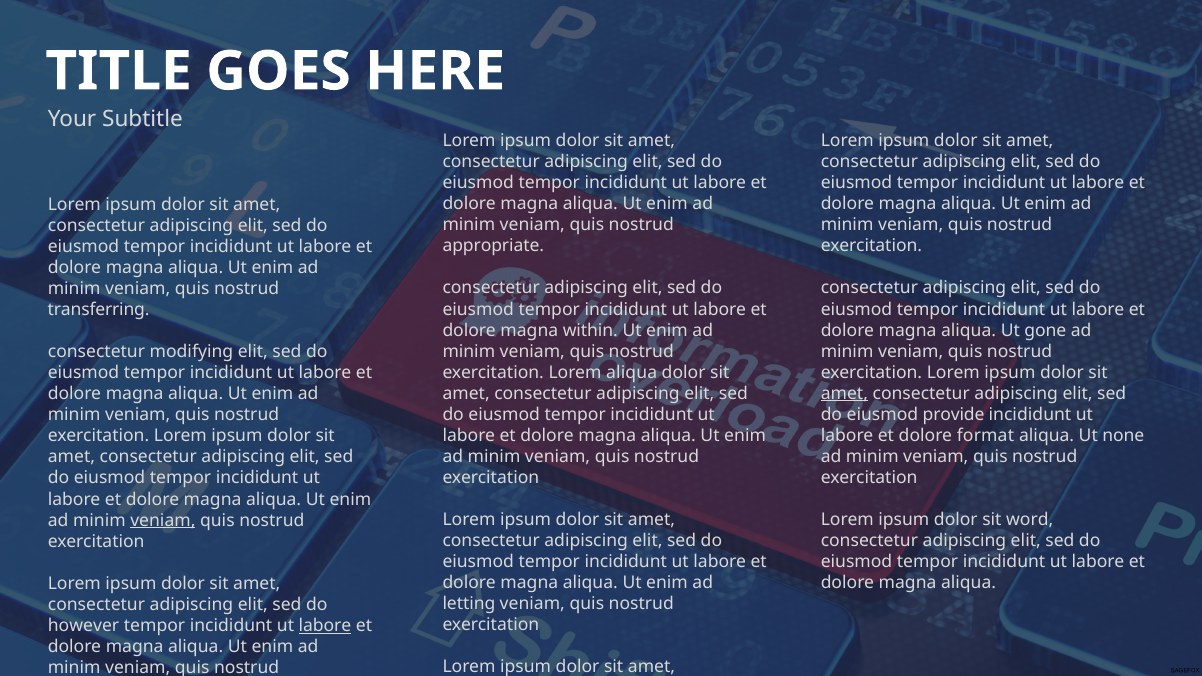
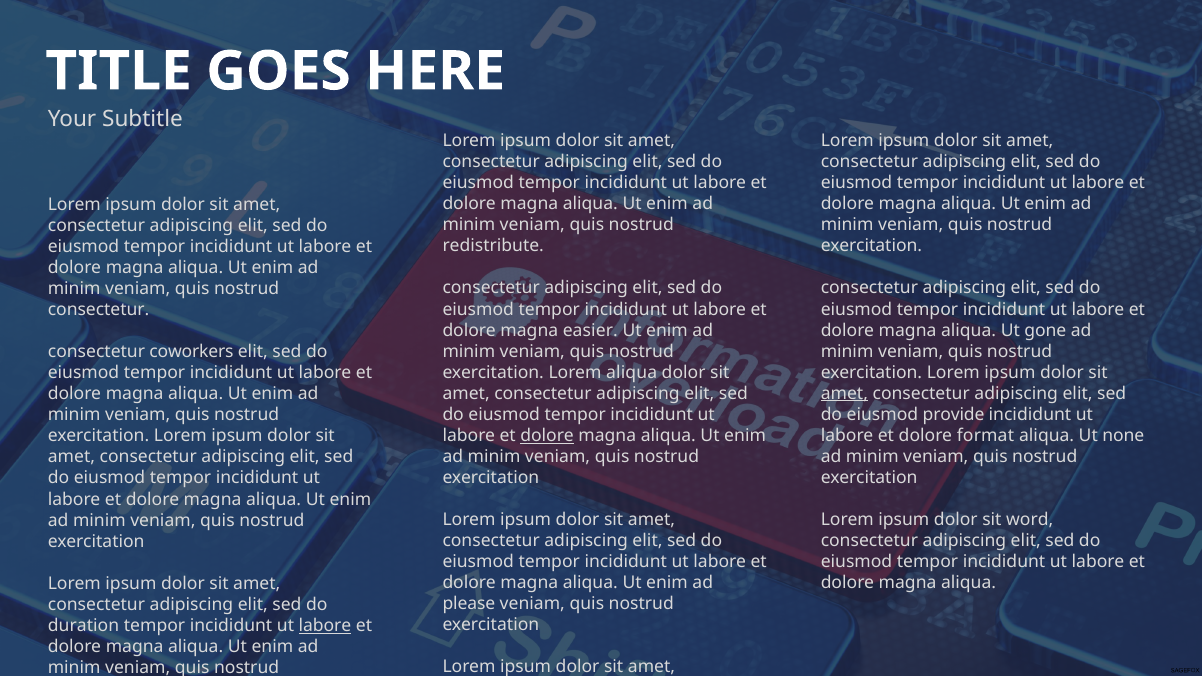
appropriate: appropriate -> redistribute (493, 246)
transferring: transferring -> consectetur (99, 310)
within: within -> easier (590, 330)
modifying: modifying -> coworkers (192, 352)
dolore underline: none -> present (547, 436)
veniam underline: present -> none (163, 520)
letting: letting -> please (469, 604)
however: however -> duration (84, 626)
